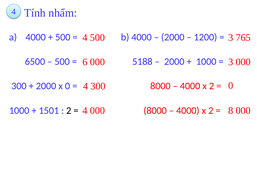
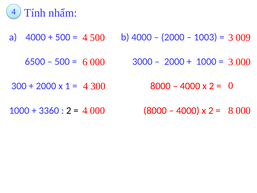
765: 765 -> 009 (243, 38)
1200: 1200 -> 1003 (205, 37)
5188: 5188 -> 3000 (142, 62)
x 0: 0 -> 1 (68, 86)
1501: 1501 -> 3360 (49, 110)
